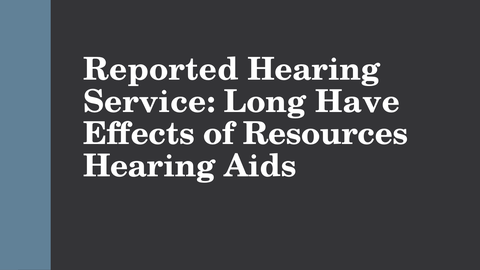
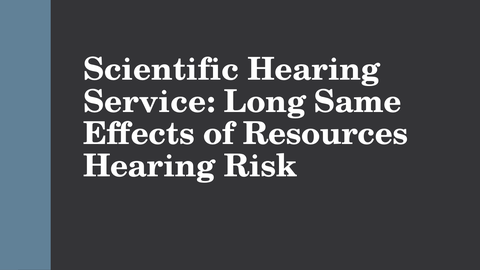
Reported: Reported -> Scientific (161, 70)
Have: Have -> Same (358, 102)
Aids: Aids -> Risk (261, 166)
